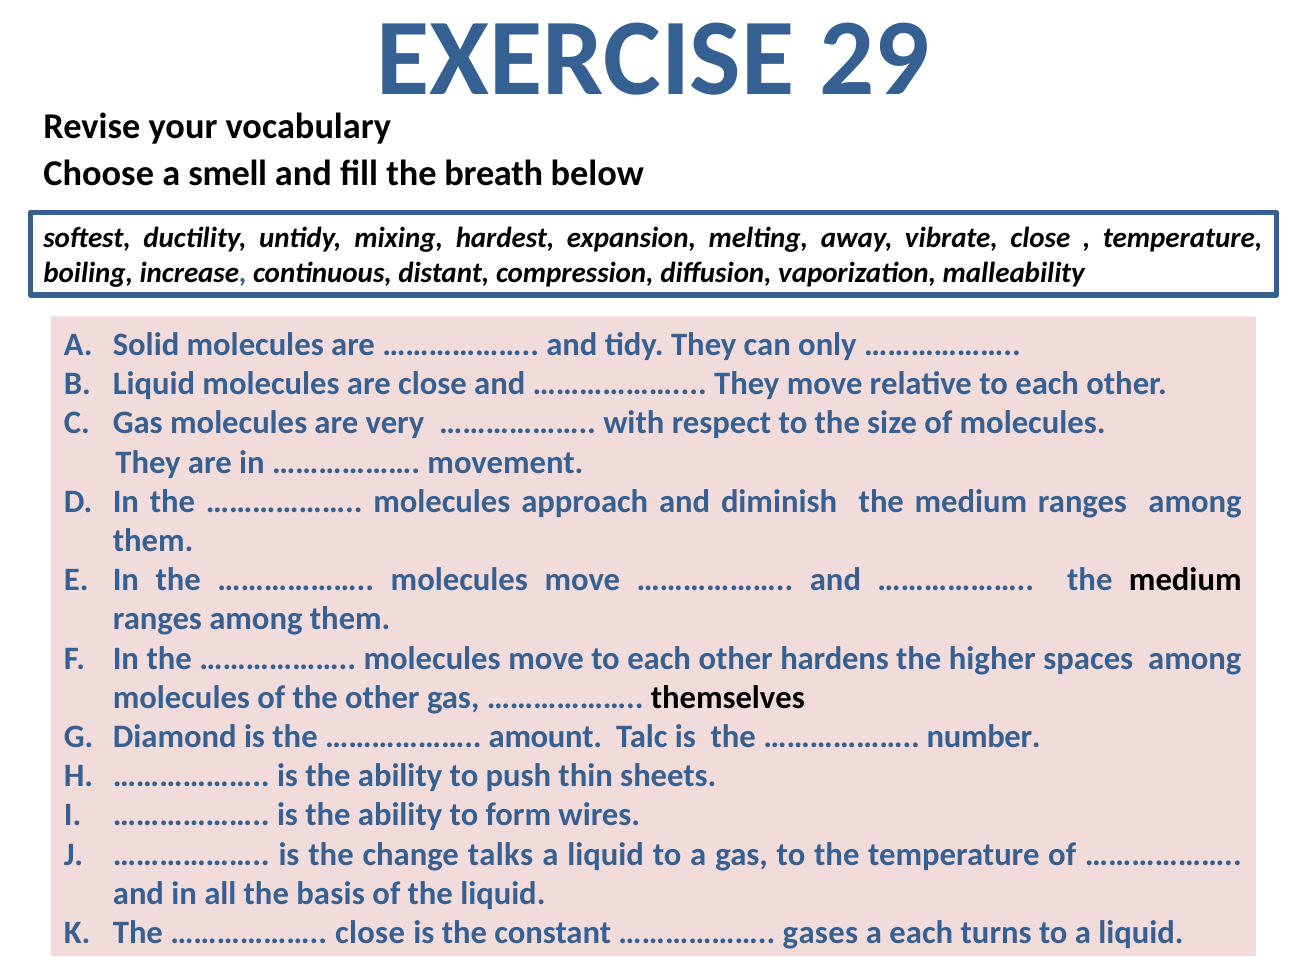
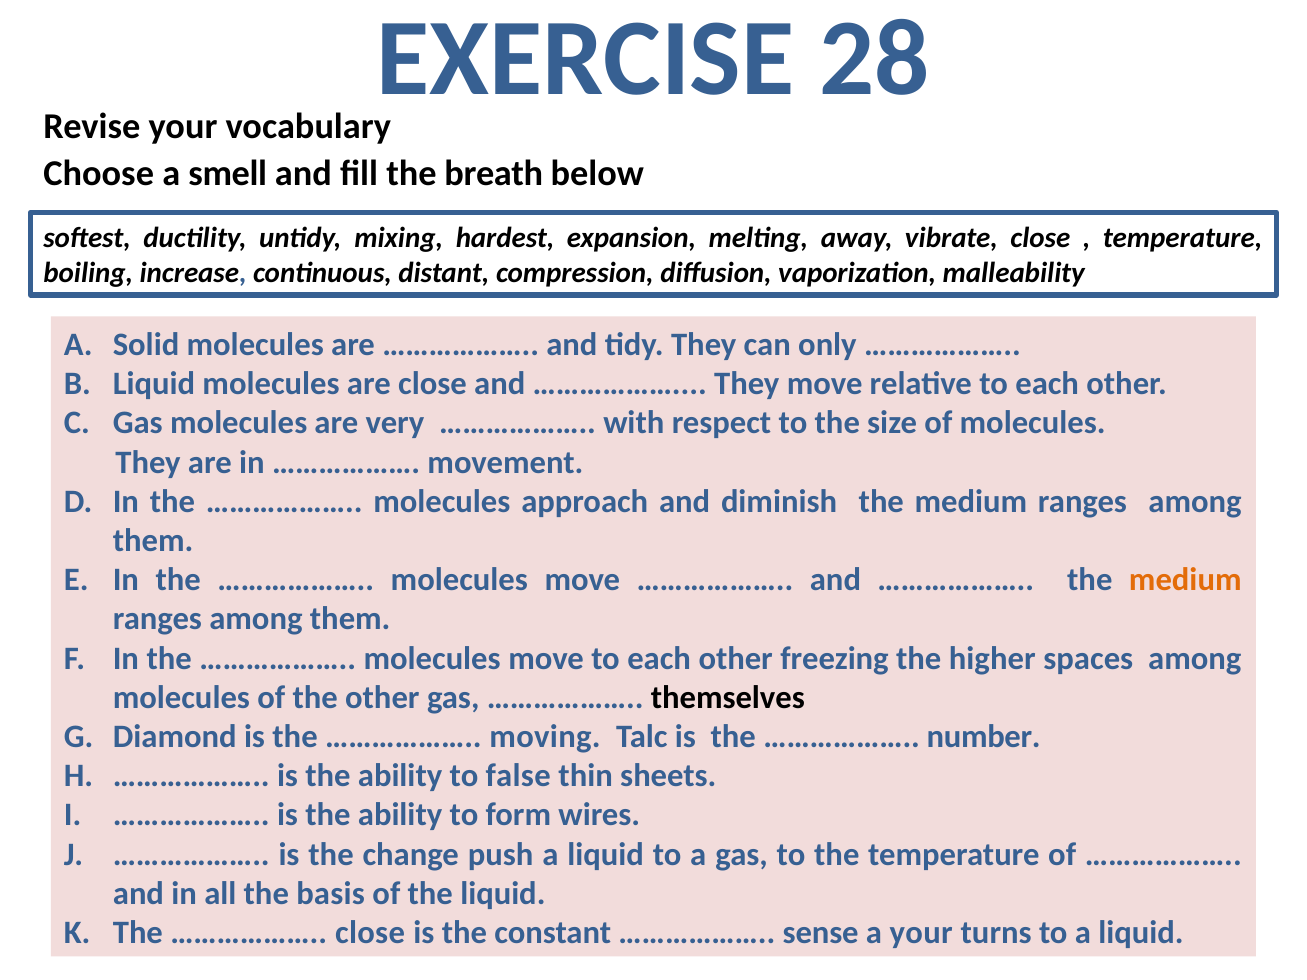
29: 29 -> 28 (874, 59)
medium colour: black -> orange (1185, 580)
hardens: hardens -> freezing (834, 659)
amount: amount -> moving (545, 737)
push: push -> false (518, 776)
talks: talks -> push (501, 855)
gases: gases -> sense (821, 933)
a each: each -> your (921, 933)
